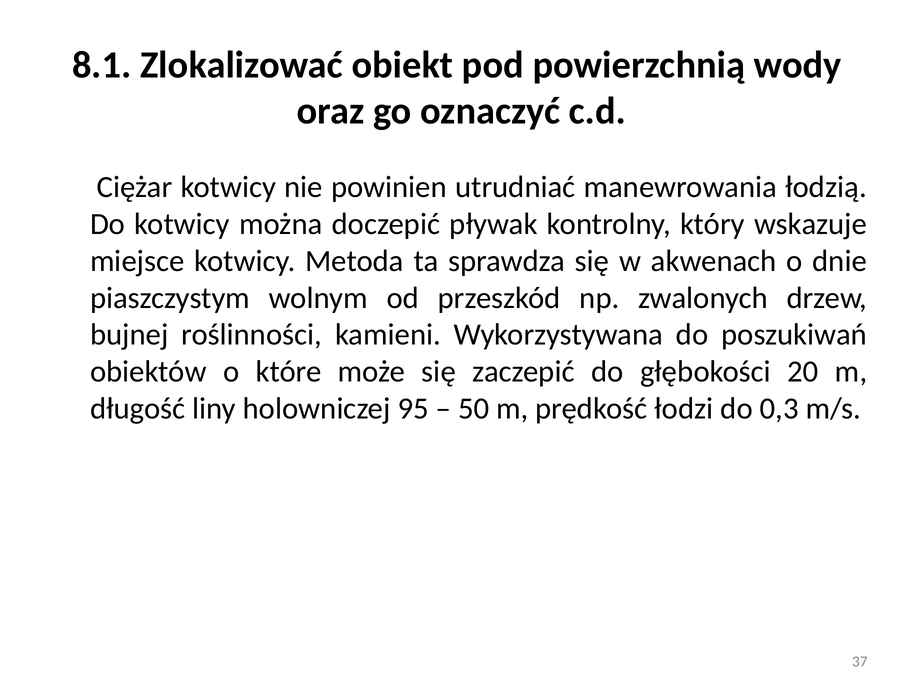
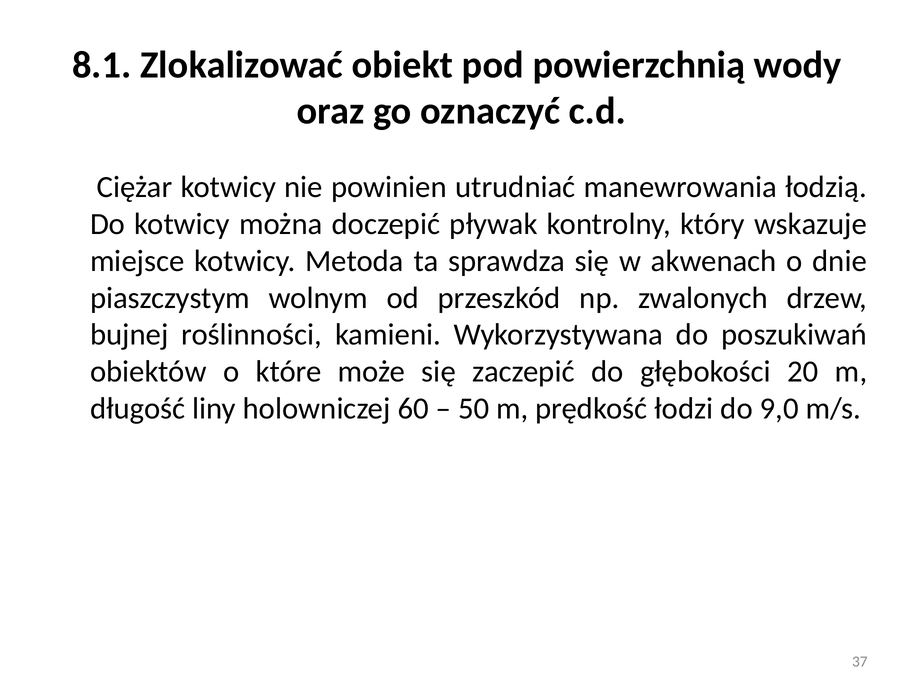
95: 95 -> 60 (413, 408)
0,3: 0,3 -> 9,0 (779, 408)
